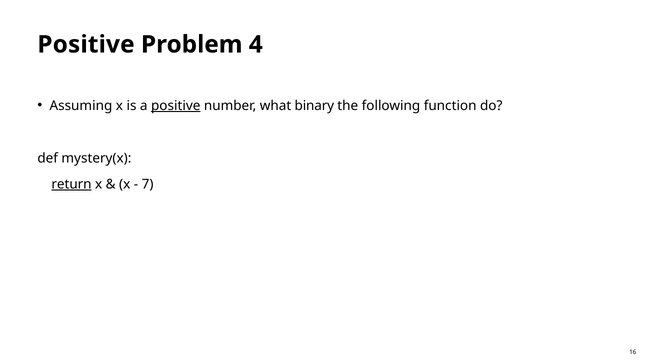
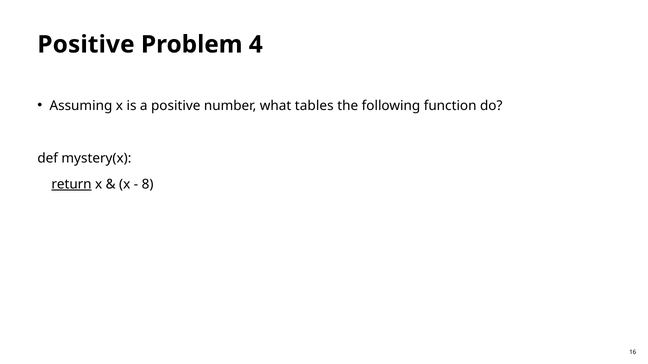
positive underline: present -> none (176, 106)
binary: binary -> tables (314, 106)
7: 7 -> 8 (148, 184)
